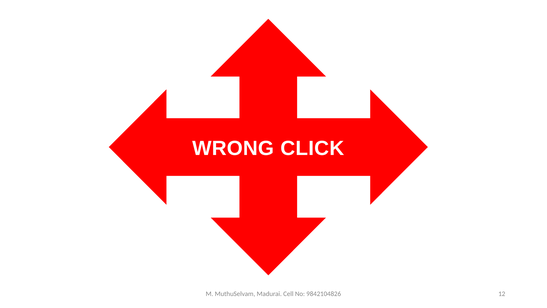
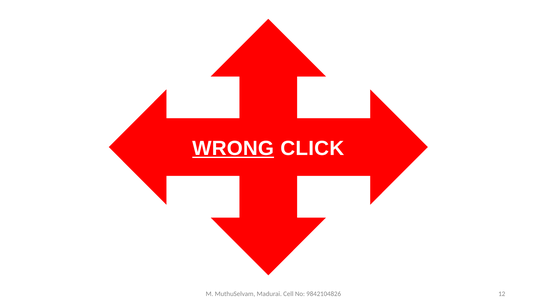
WRONG underline: none -> present (233, 148)
